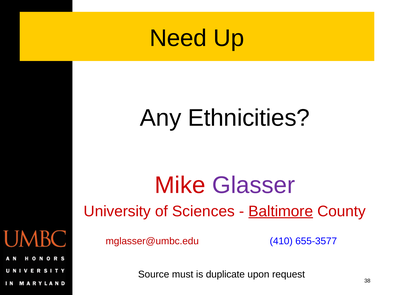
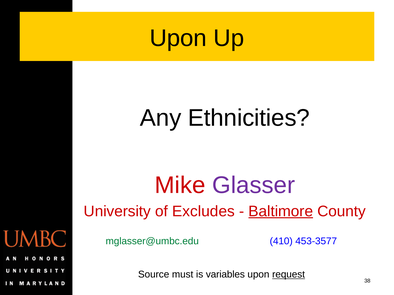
Need: Need -> Upon (178, 38)
Sciences: Sciences -> Excludes (203, 212)
mglasser@umbc.edu colour: red -> green (152, 242)
655-3577: 655-3577 -> 453-3577 (316, 242)
duplicate: duplicate -> variables (225, 275)
request underline: none -> present (289, 275)
